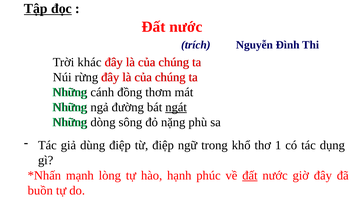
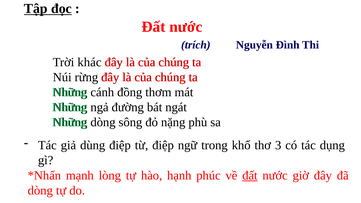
ngát underline: present -> none (176, 107)
1: 1 -> 3 (278, 145)
buồn: buồn -> dòng (40, 190)
